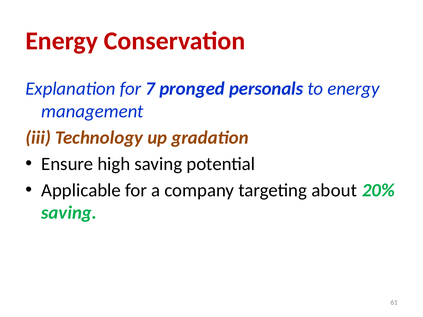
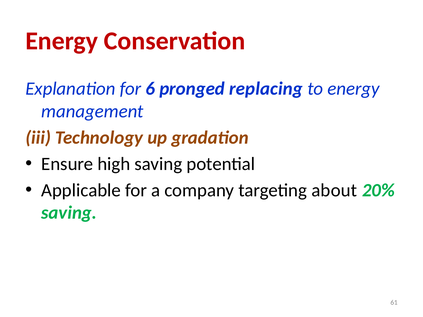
7: 7 -> 6 (150, 89)
personals: personals -> replacing (266, 89)
